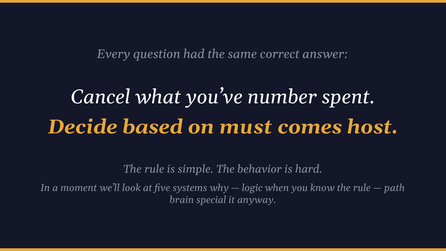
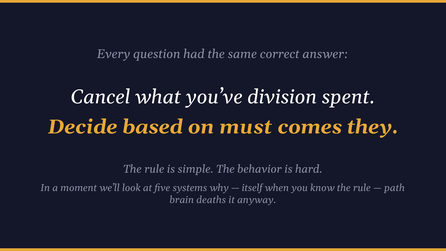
number: number -> division (282, 97)
host: host -> they (373, 127)
logic: logic -> itself (252, 188)
special: special -> deaths (211, 200)
